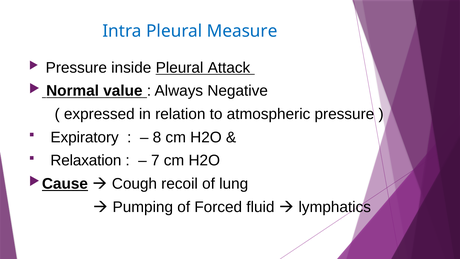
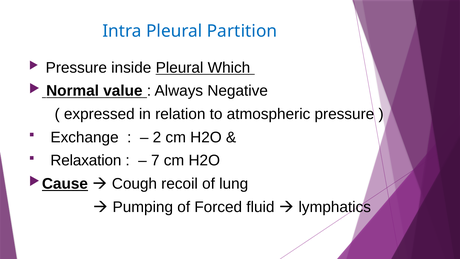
Measure: Measure -> Partition (242, 31)
Attack: Attack -> Which (229, 68)
Expiratory: Expiratory -> Exchange (85, 137)
8: 8 -> 2 (157, 137)
